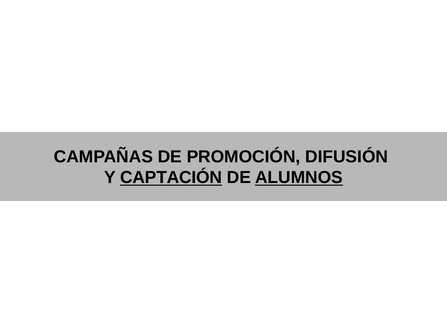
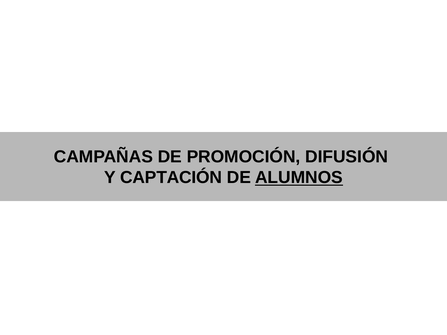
CAPTACIÓN underline: present -> none (171, 178)
